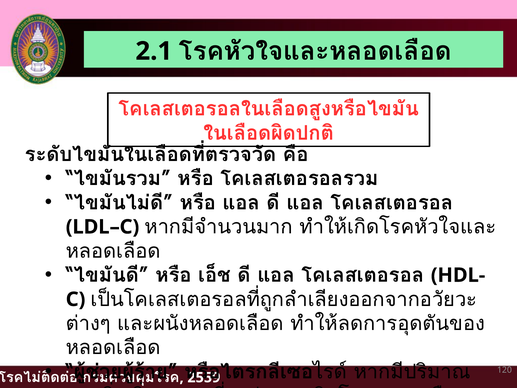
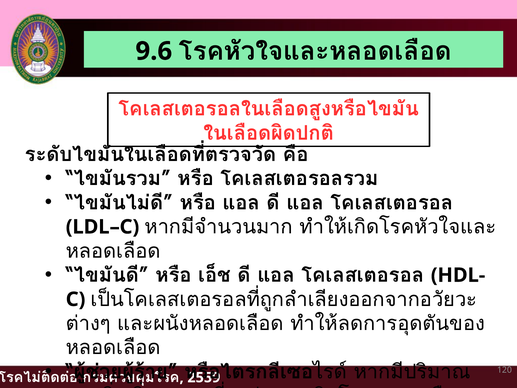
2.1: 2.1 -> 9.6 (154, 51)
